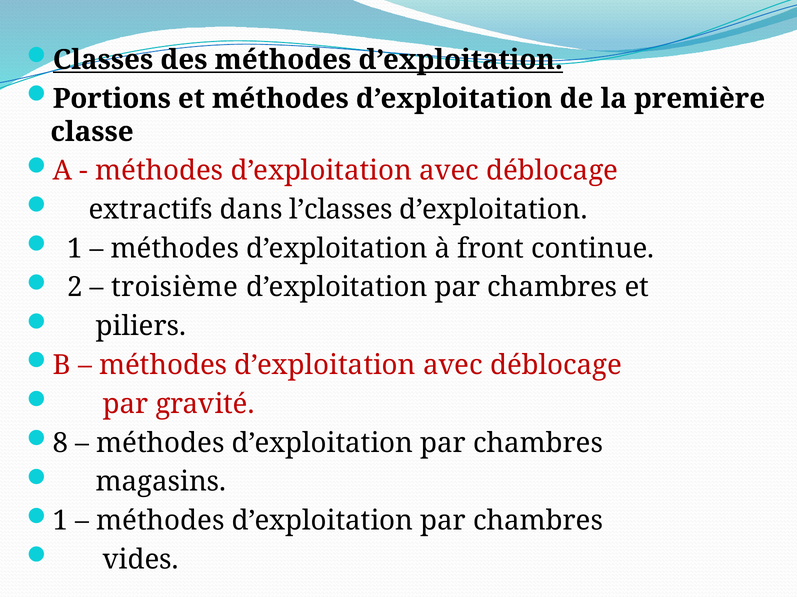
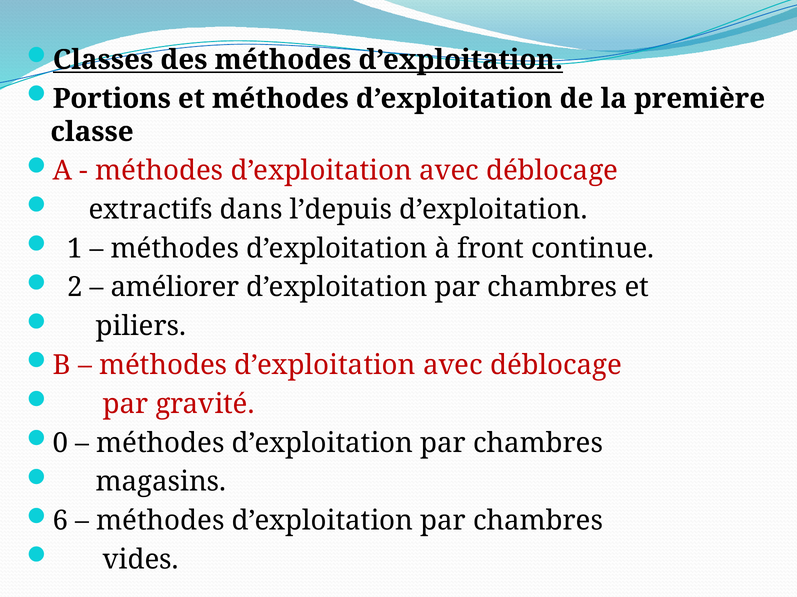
l’classes: l’classes -> l’depuis (341, 210)
troisième: troisième -> améliorer (175, 288)
8: 8 -> 0 (61, 443)
1: 1 -> 6 (61, 521)
